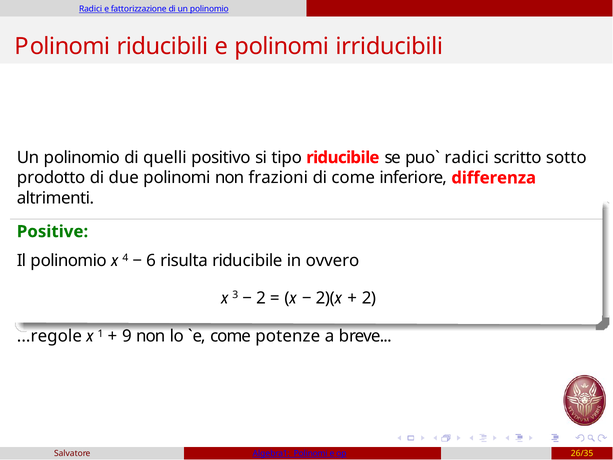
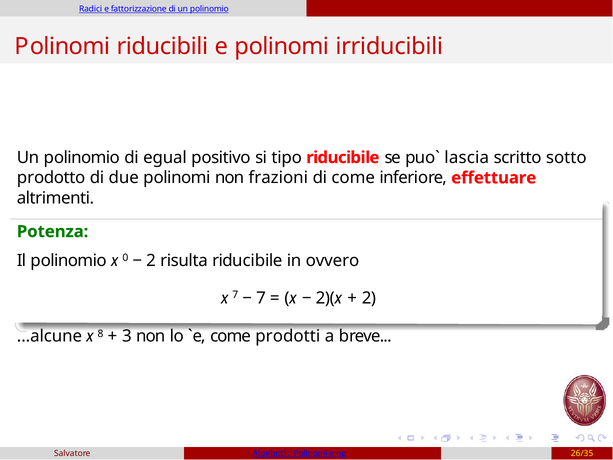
quelli: quelli -> egual (165, 158)
radici: radici -> lascia (467, 158)
differenza: differenza -> effettuare (494, 178)
Positive: Positive -> Potenza (53, 232)
4: 4 -> 0 (125, 258)
6: 6 -> 2 (151, 261)
x 3: 3 -> 7 (235, 295)
2: 2 -> 7 (261, 298)
...regole: ...regole -> ...alcune (49, 336)
1: 1 -> 8 (101, 334)
9: 9 -> 3 (127, 336)
potenze: potenze -> prodotti (288, 336)
